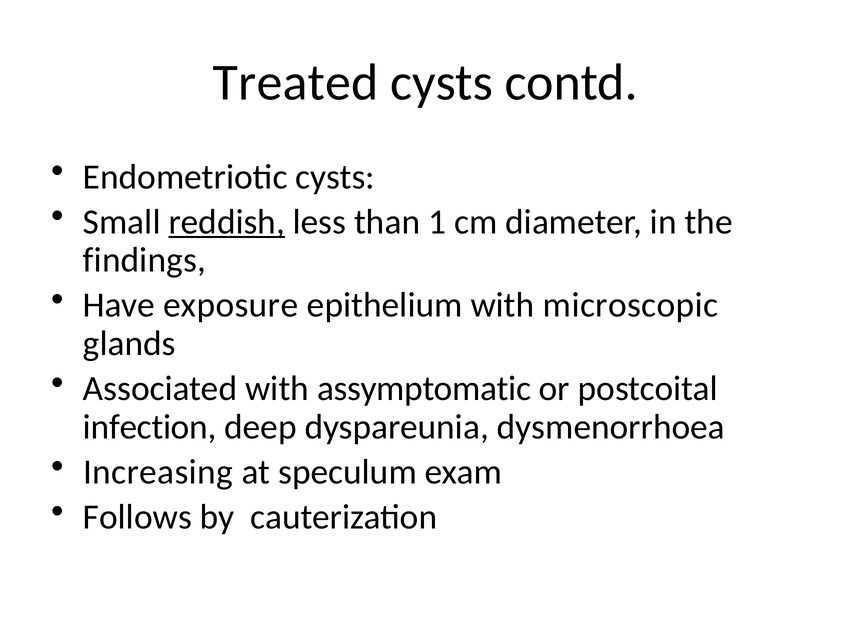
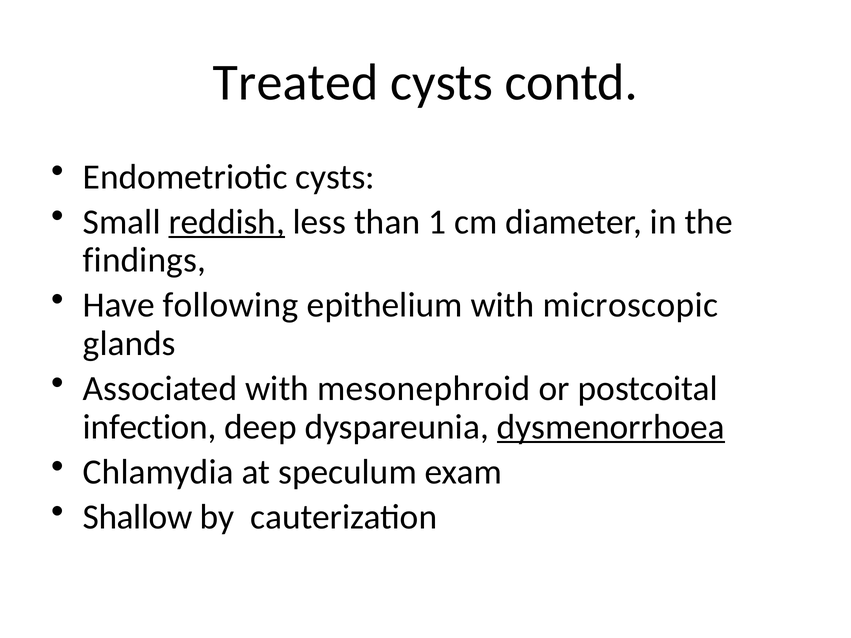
exposure: exposure -> following (231, 305)
assymptomatic: assymptomatic -> mesonephroid (424, 389)
dysmenorrhoea underline: none -> present (611, 427)
Increasing: Increasing -> Chlamydia (158, 472)
Follows: Follows -> Shallow (138, 517)
